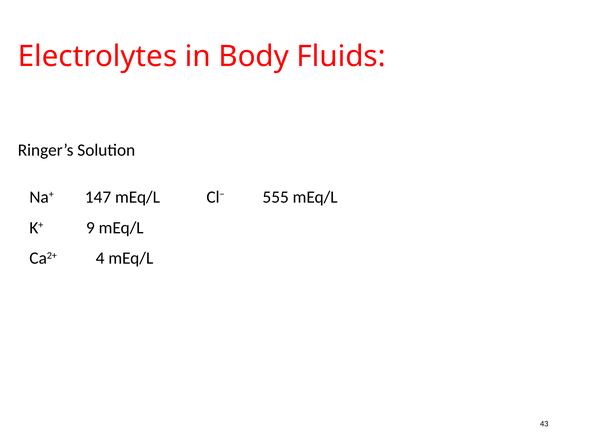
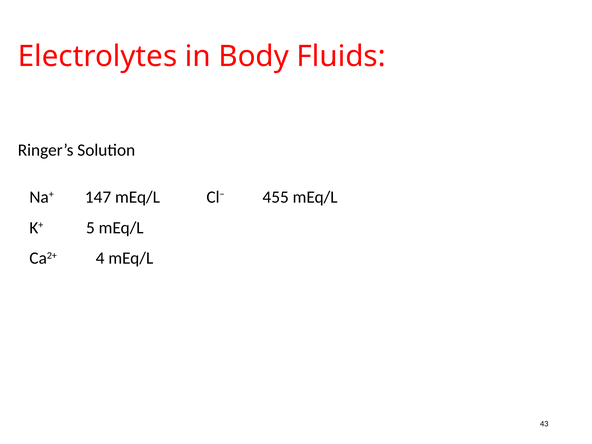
555: 555 -> 455 (276, 197)
9: 9 -> 5 (90, 228)
